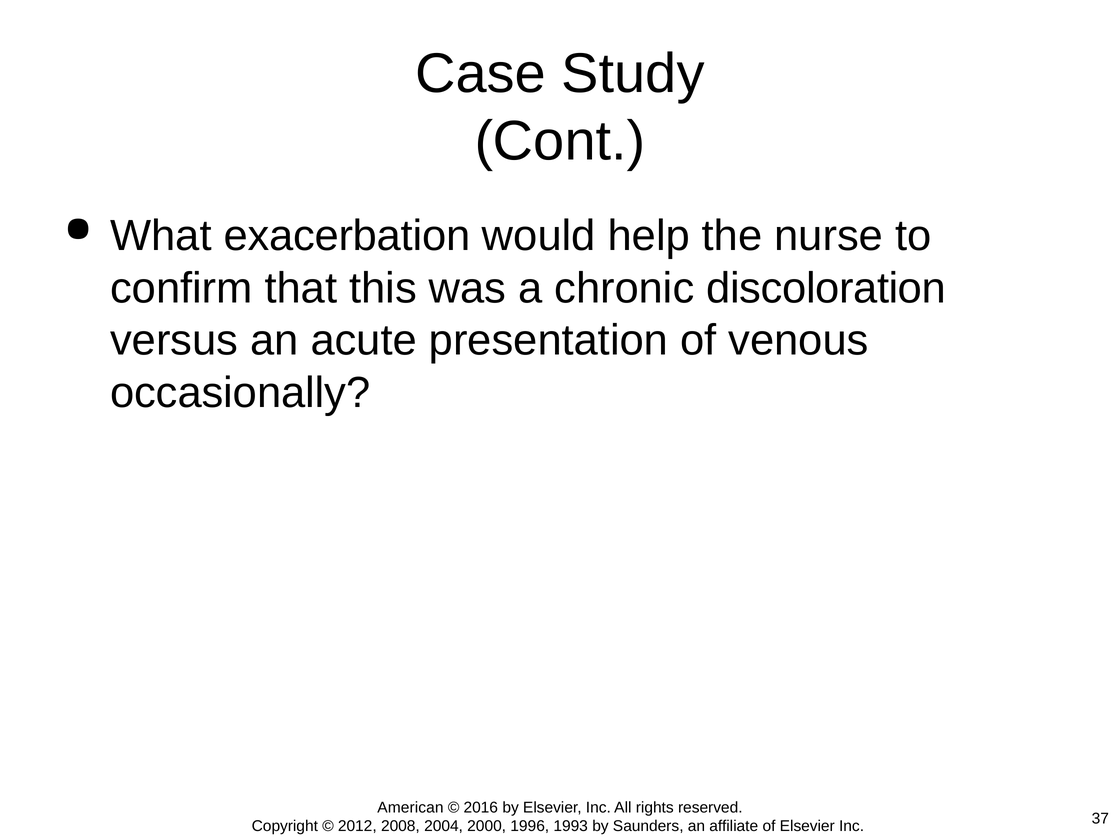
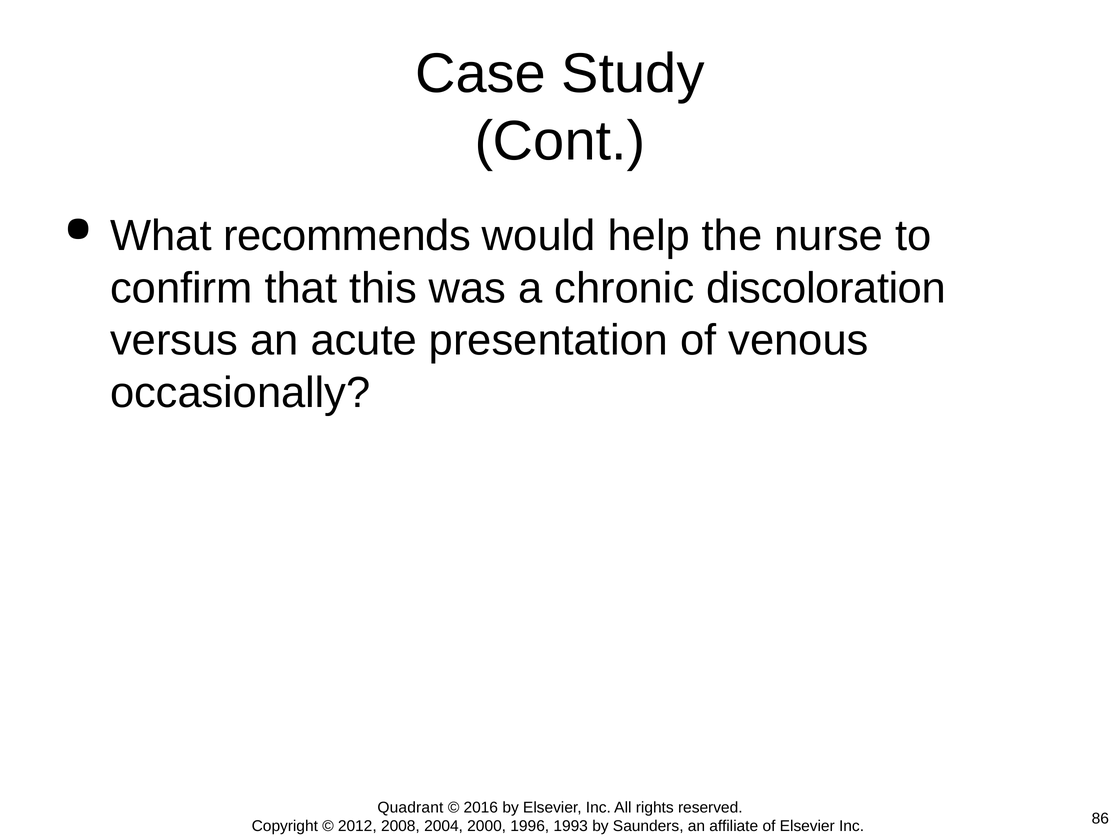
exacerbation: exacerbation -> recommends (347, 236)
American: American -> Quadrant (410, 807)
37: 37 -> 86 (1100, 819)
